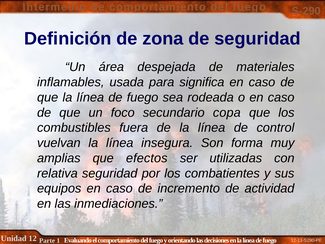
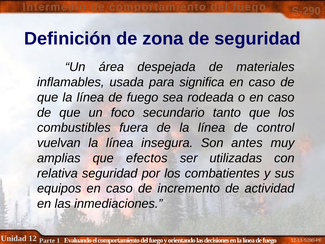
copa: copa -> tanto (227, 112)
forma: forma -> antes (247, 143)
